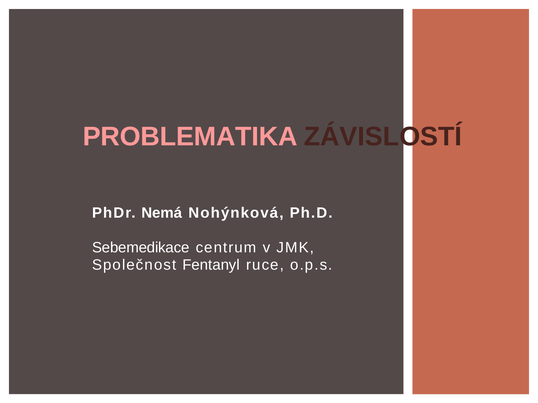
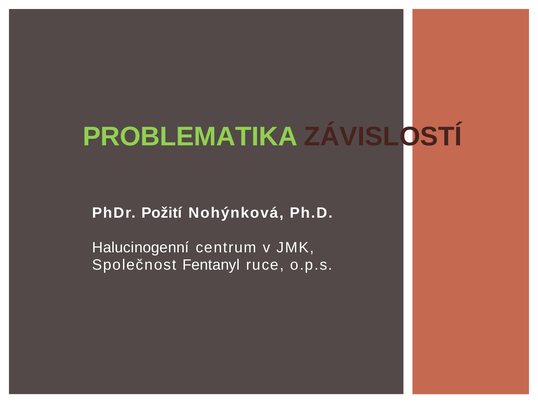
PROBLEMATIKA colour: pink -> light green (190, 137)
Nemá: Nemá -> Požití (162, 213)
Sebemedikace: Sebemedikace -> Halucinogenní (141, 248)
